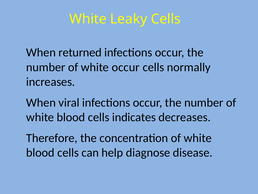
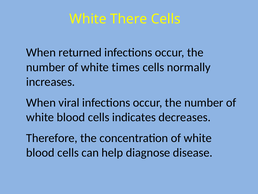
Leaky: Leaky -> There (129, 19)
white occur: occur -> times (126, 67)
